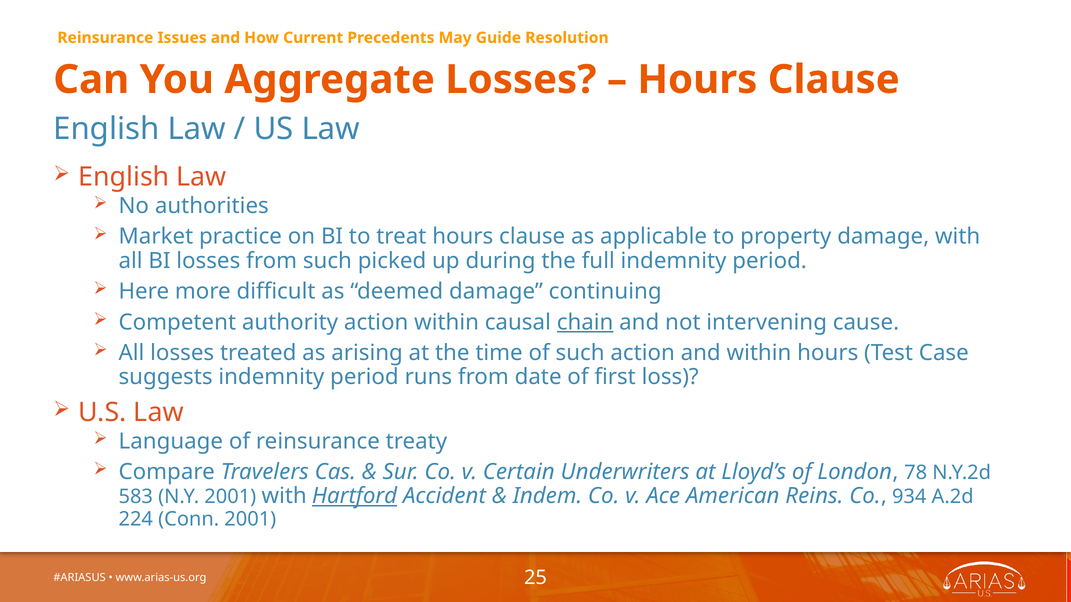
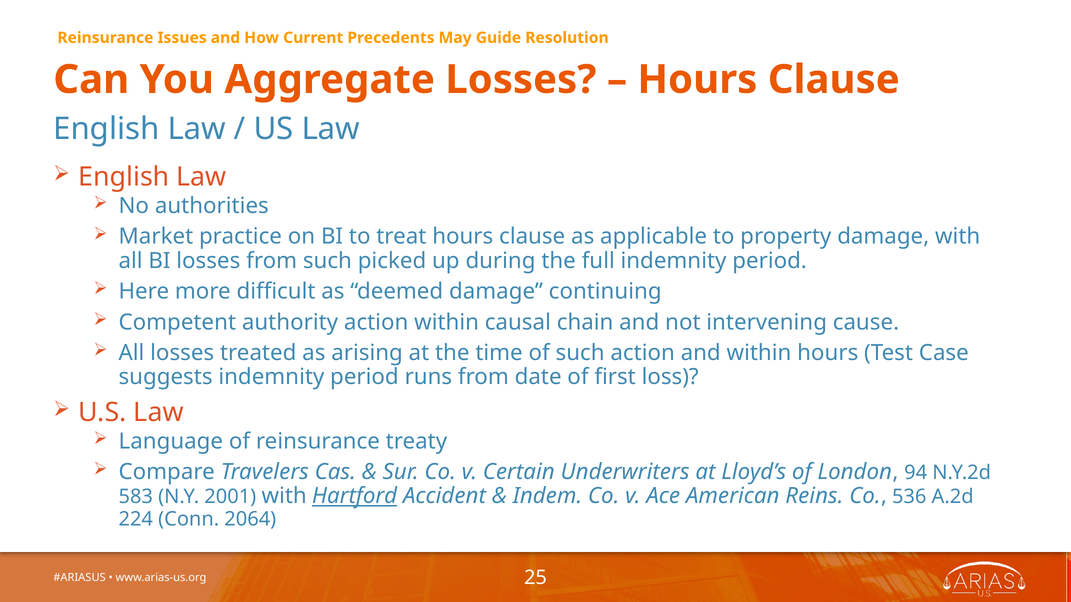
chain underline: present -> none (585, 322)
78: 78 -> 94 (916, 473)
934: 934 -> 536 (909, 497)
Conn 2001: 2001 -> 2064 (250, 519)
